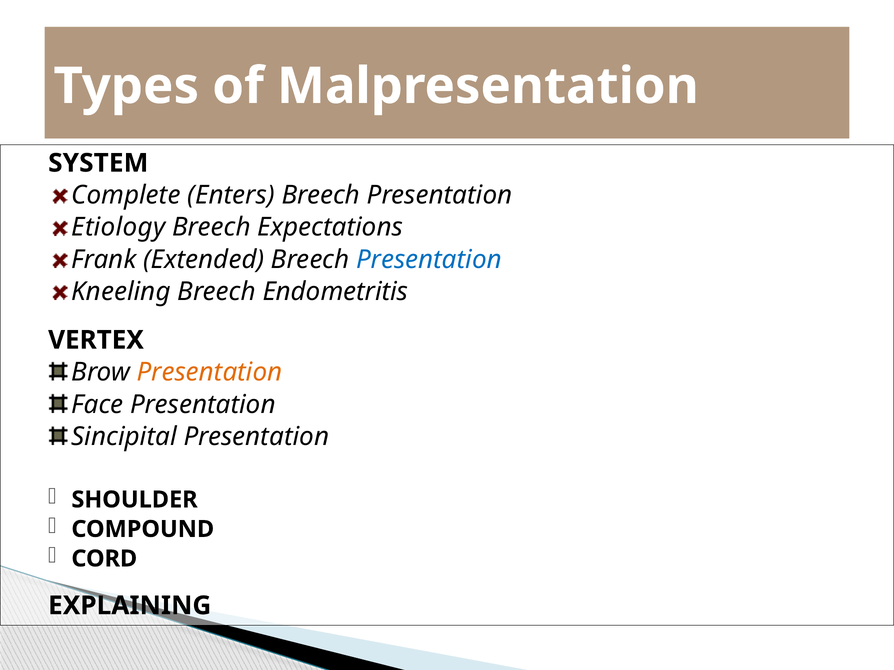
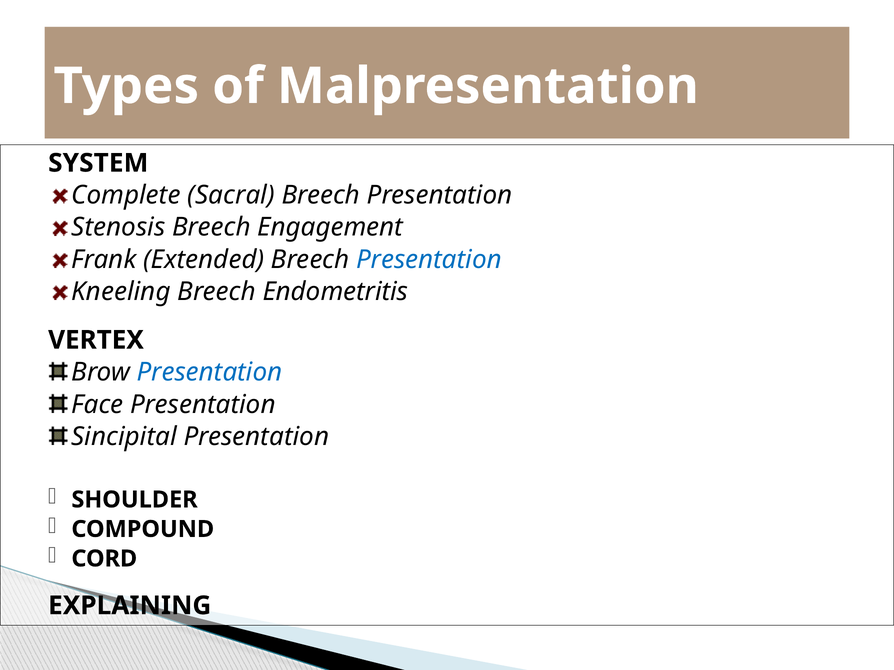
Enters: Enters -> Sacral (231, 195)
Etiology: Etiology -> Stenosis (118, 228)
Expectations: Expectations -> Engagement (330, 228)
Presentation colour: orange -> blue (209, 373)
